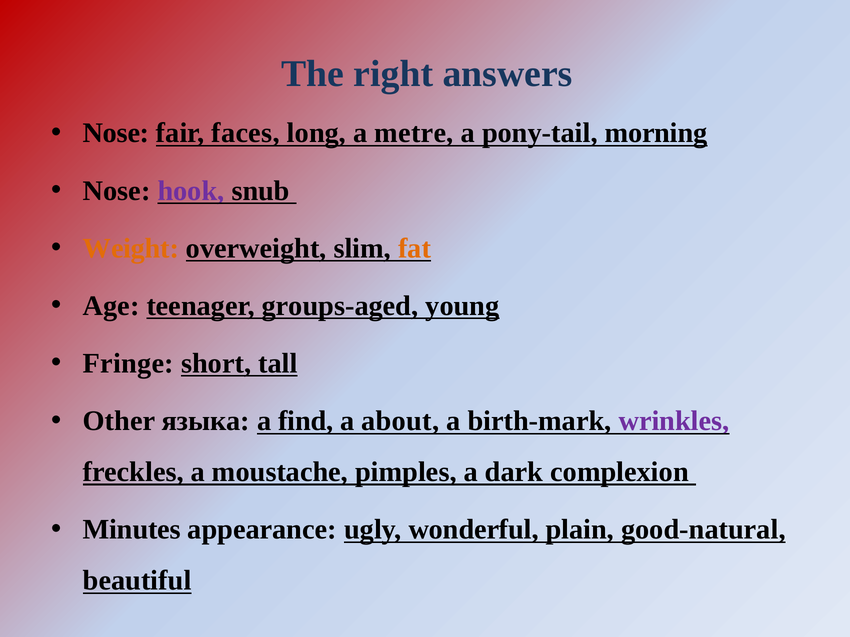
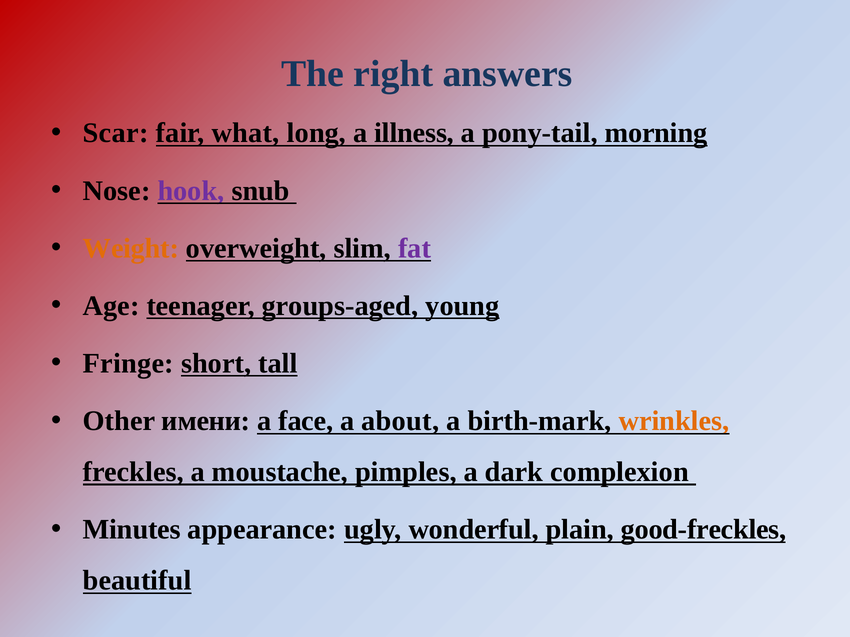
Nose: Nose -> Scar (116, 133)
faces: faces -> what (246, 133)
metre: metre -> illness (414, 133)
fat colour: orange -> purple (415, 248)
языка: языка -> имени (206, 421)
find: find -> face (306, 421)
wrinkles colour: purple -> orange (674, 421)
good-natural: good-natural -> good-freckles (704, 530)
